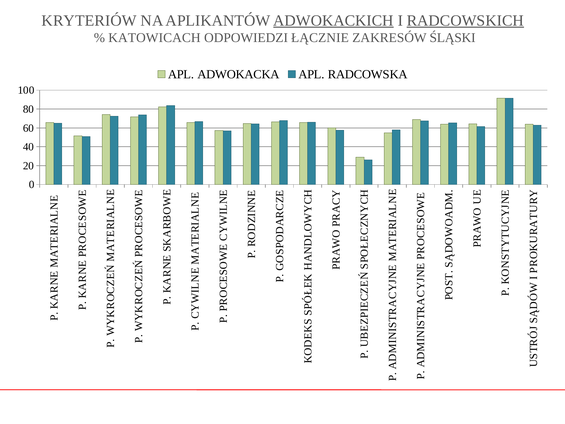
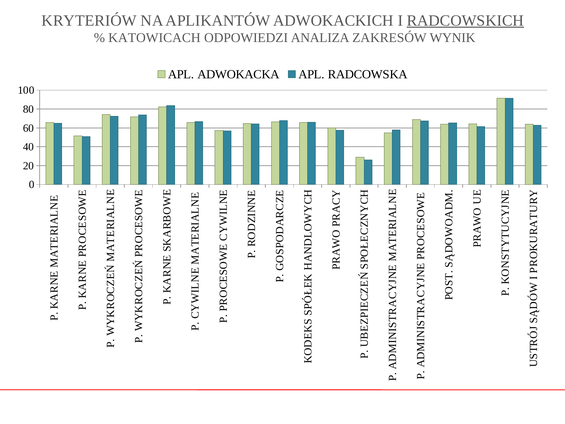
ADWOKACKICH underline: present -> none (333, 21)
ŁĄCZNIE: ŁĄCZNIE -> ANALIZA (320, 38)
ŚLĄSKI: ŚLĄSKI -> WYNIK (453, 38)
